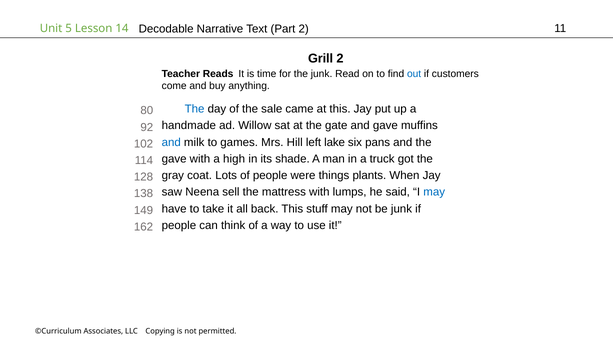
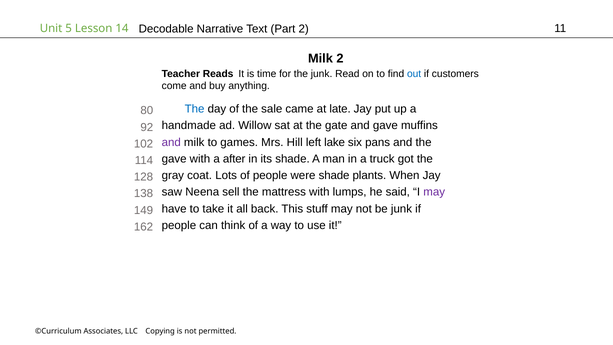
Grill: Grill -> Milk (320, 59)
at this: this -> late (340, 109)
and colour: blue -> purple (171, 142)
high: high -> after (234, 159)
were things: things -> shade (334, 175)
may colour: blue -> purple (434, 192)
